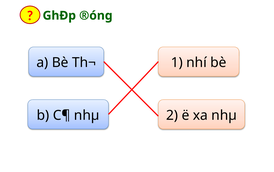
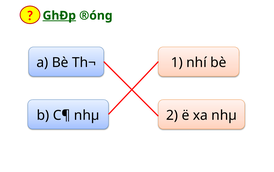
GhÐp underline: none -> present (59, 16)
